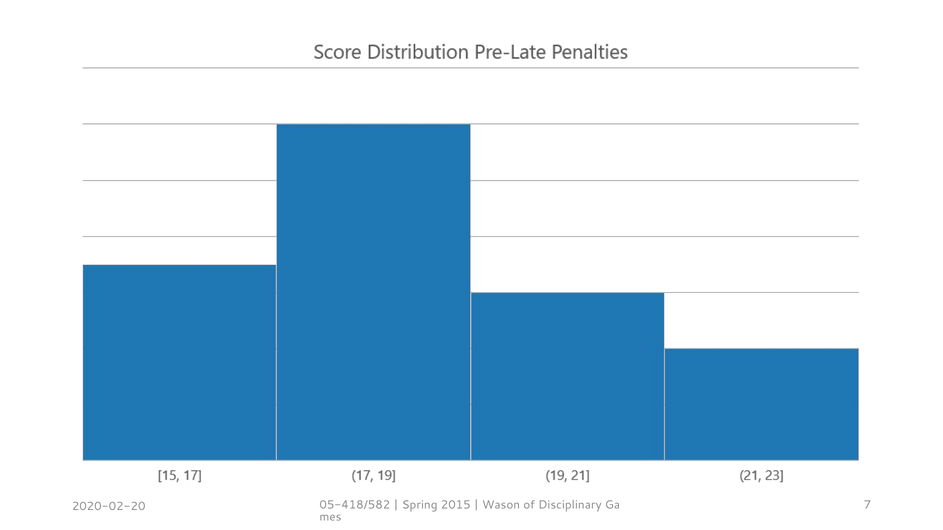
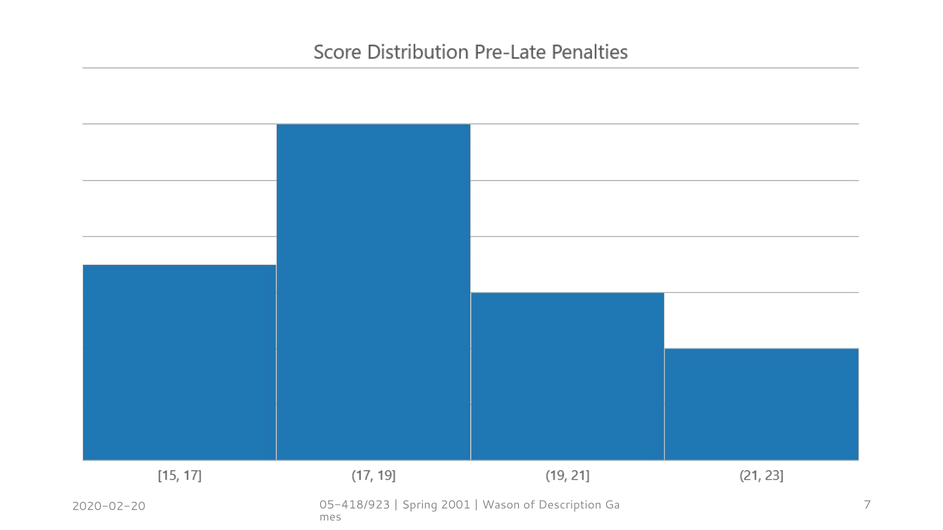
05-418/582: 05-418/582 -> 05-418/923 (355, 505)
2015: 2015 -> 2001 (456, 505)
Disciplinary: Disciplinary -> Description (570, 505)
